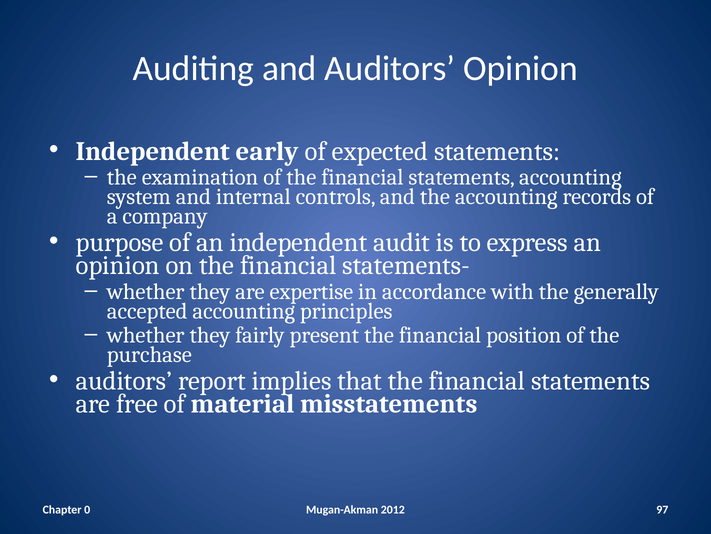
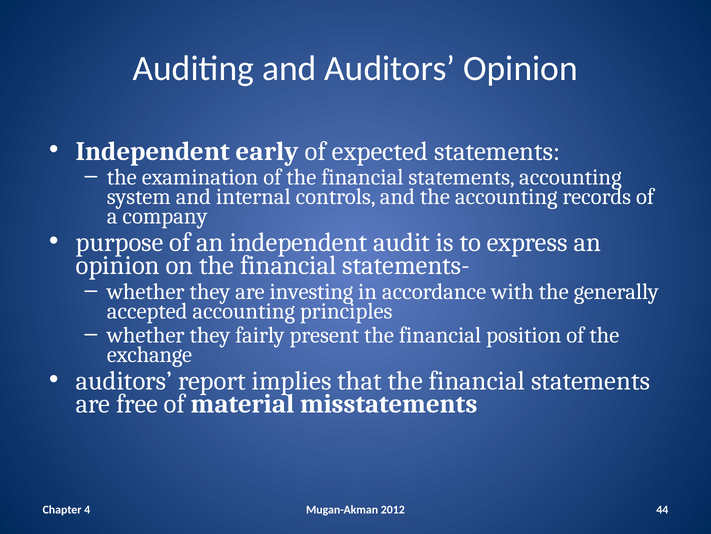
expertise: expertise -> investing (311, 291)
purchase: purchase -> exchange (149, 354)
0: 0 -> 4 (87, 509)
97: 97 -> 44 (662, 509)
